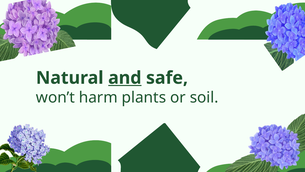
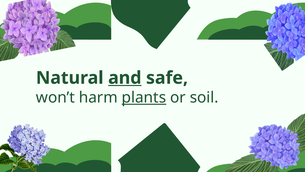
plants underline: none -> present (144, 97)
